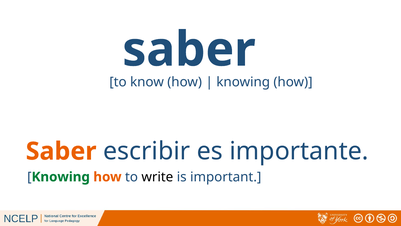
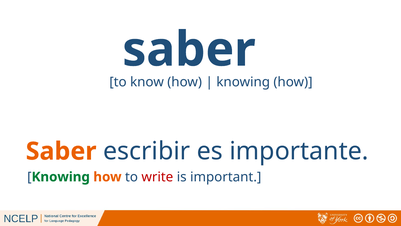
write colour: black -> red (157, 177)
